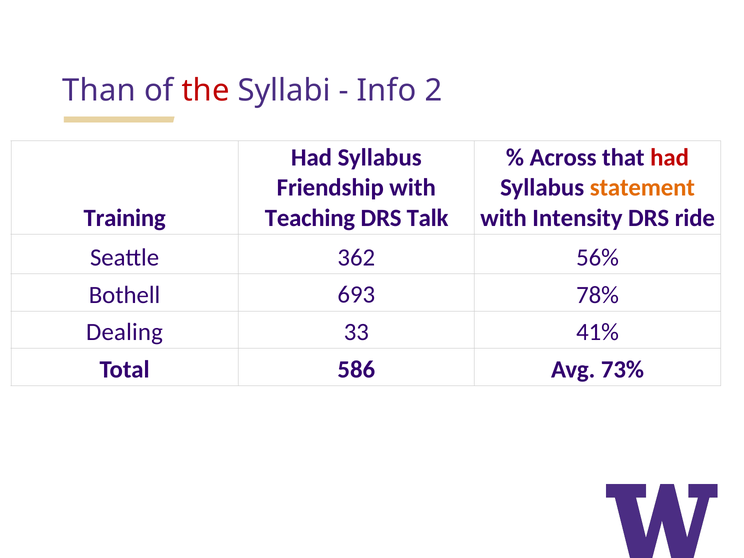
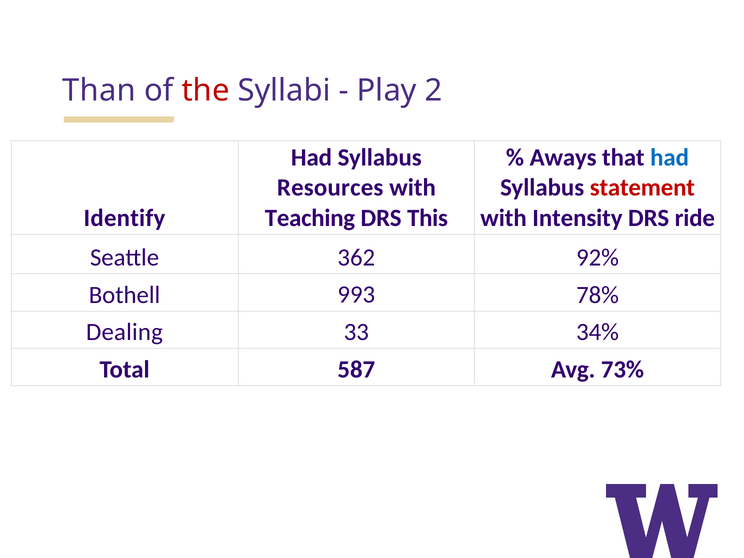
Info: Info -> Play (387, 90)
Across: Across -> Aways (563, 157)
had colour: red -> blue (670, 157)
Friendship: Friendship -> Resources (330, 188)
statement colour: orange -> red (642, 188)
Training: Training -> Identify (124, 218)
Talk: Talk -> This (428, 218)
56%: 56% -> 92% (598, 258)
693: 693 -> 993 (356, 295)
41%: 41% -> 34% (598, 332)
586: 586 -> 587 (356, 370)
